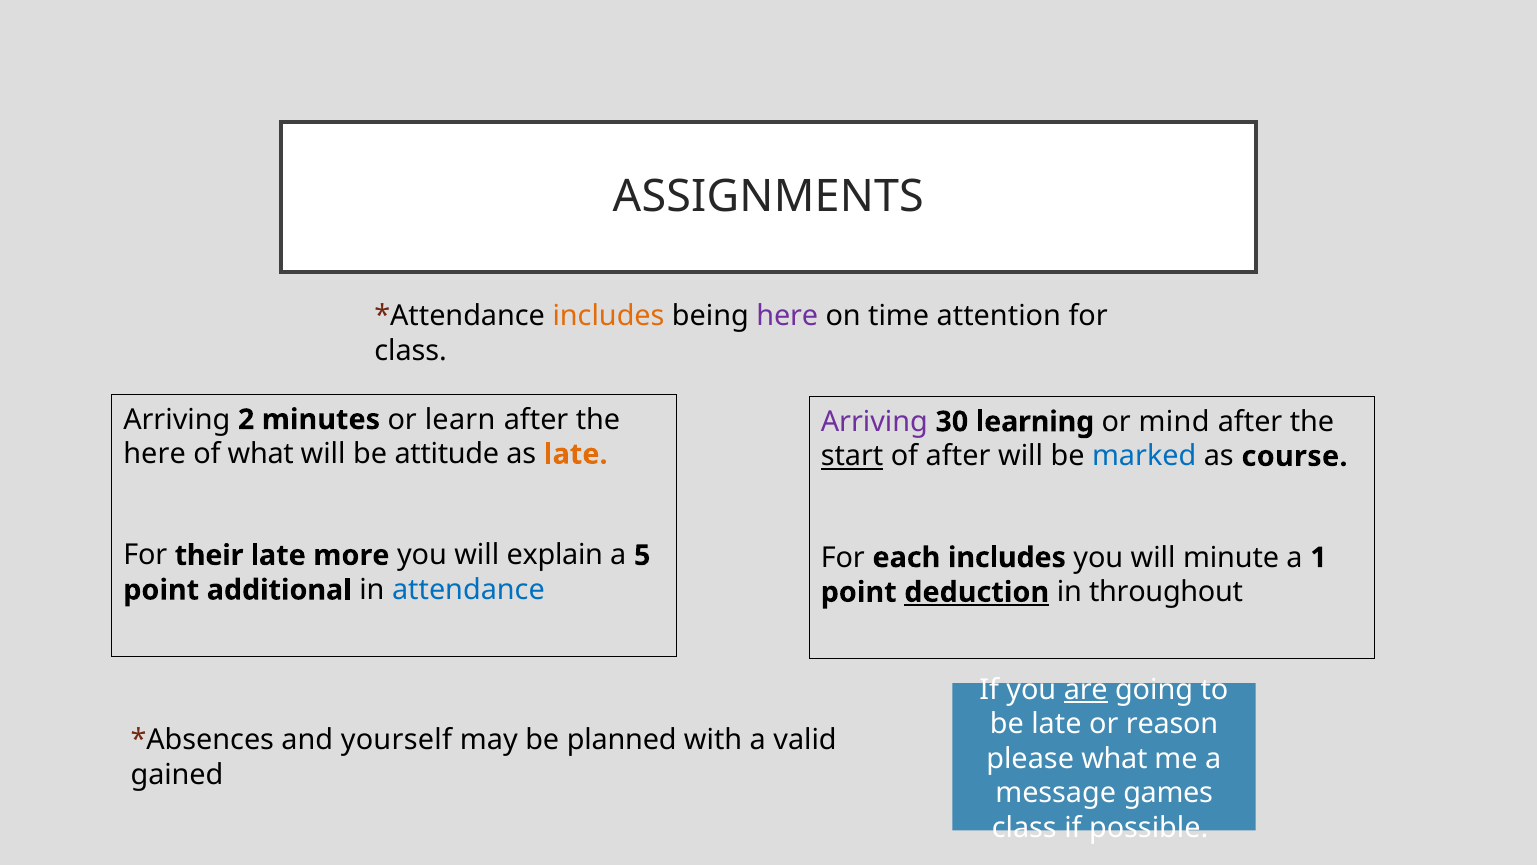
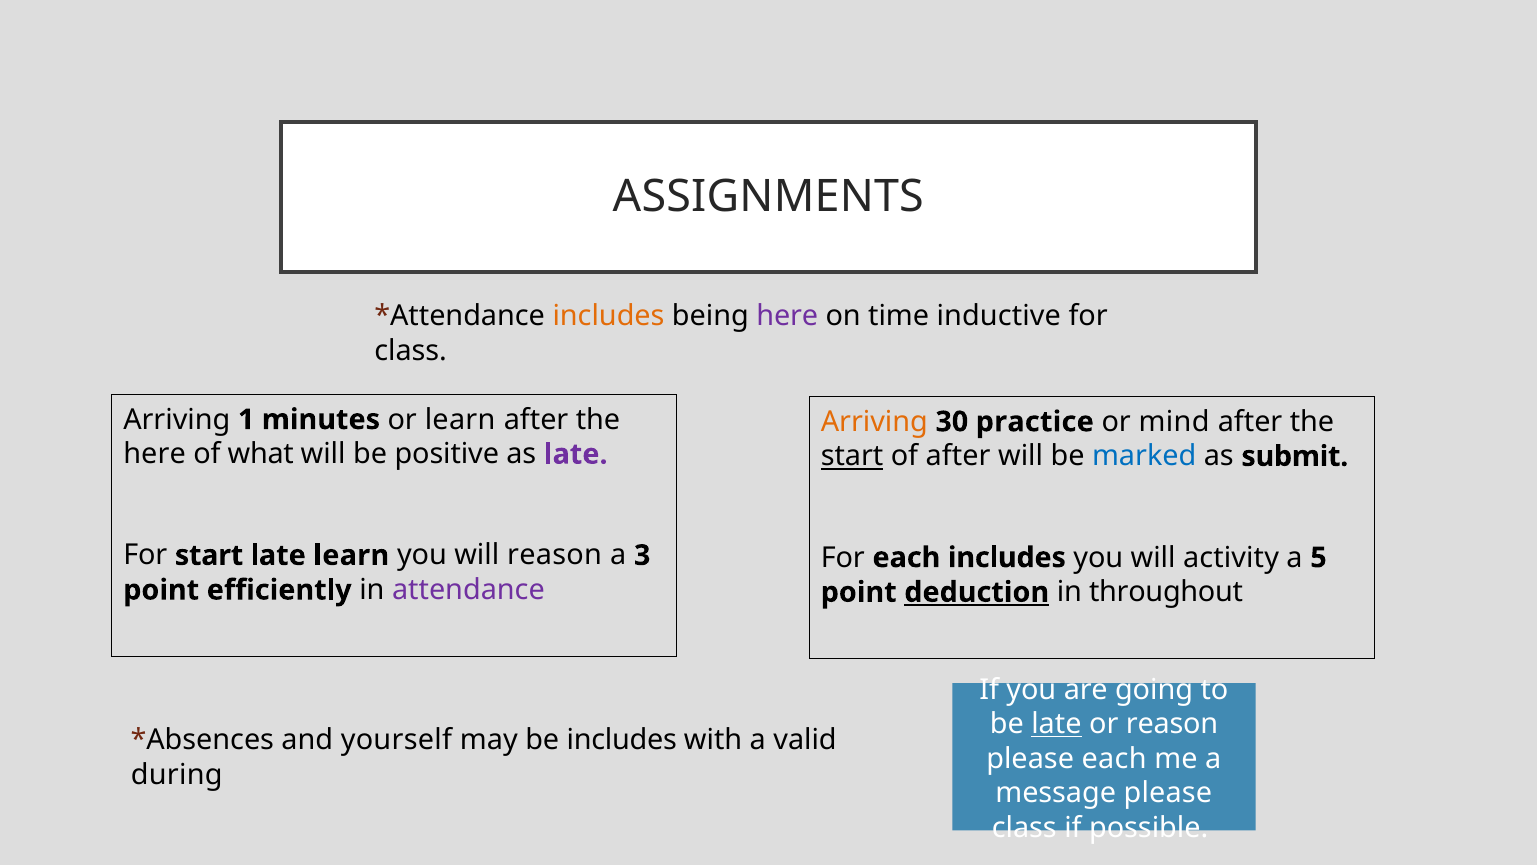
attention: attention -> inductive (999, 316)
2: 2 -> 1 (246, 419)
Arriving colour: purple -> orange (874, 422)
learning: learning -> practice (1035, 422)
attitude: attitude -> positive (447, 454)
late colour: orange -> purple (576, 454)
course: course -> submit (1295, 456)
For their: their -> start (209, 555)
late more: more -> learn (351, 555)
will explain: explain -> reason (555, 555)
5: 5 -> 3 (642, 555)
minute: minute -> activity (1231, 557)
1: 1 -> 5 (1319, 557)
additional: additional -> efficiently (279, 590)
attendance colour: blue -> purple (468, 590)
are underline: present -> none (1086, 689)
late underline: none -> present (1056, 724)
be planned: planned -> includes (622, 740)
please what: what -> each (1114, 758)
gained: gained -> during (177, 774)
message games: games -> please (1168, 793)
